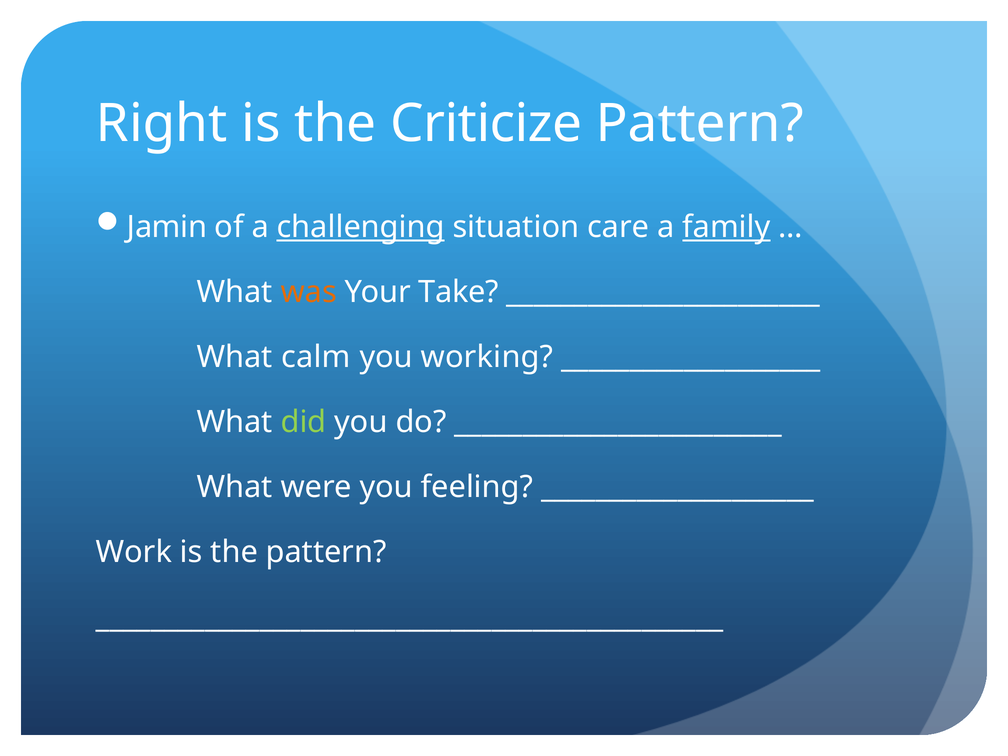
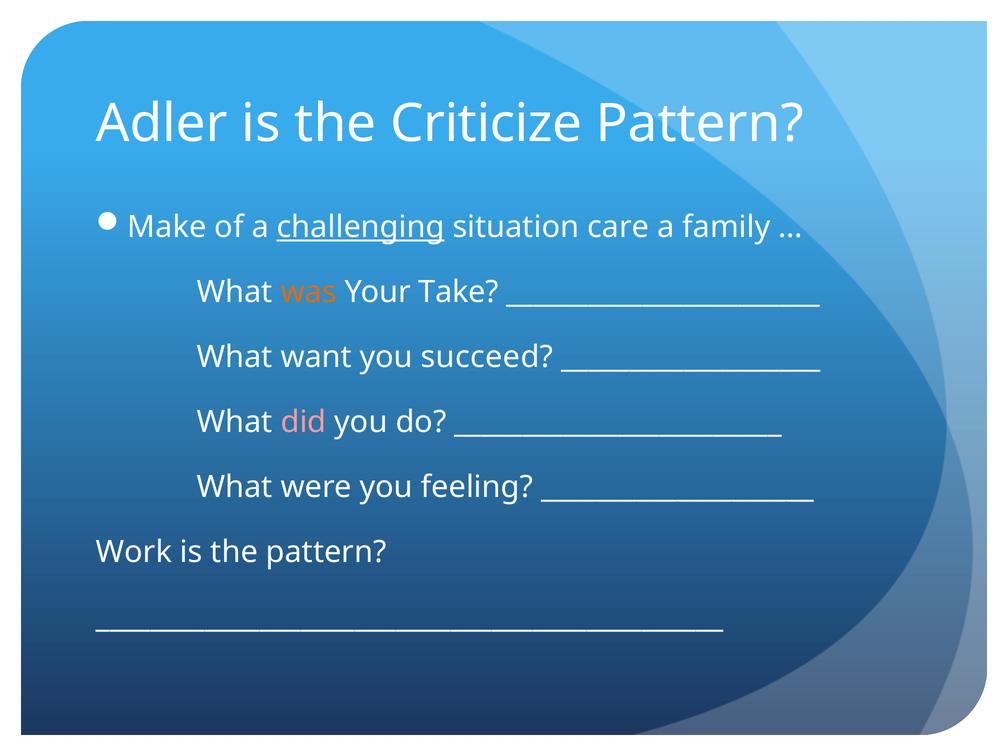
Right: Right -> Adler (162, 124)
Jamin: Jamin -> Make (167, 227)
family underline: present -> none (726, 227)
calm: calm -> want (316, 357)
working: working -> succeed (487, 357)
did colour: light green -> pink (303, 422)
